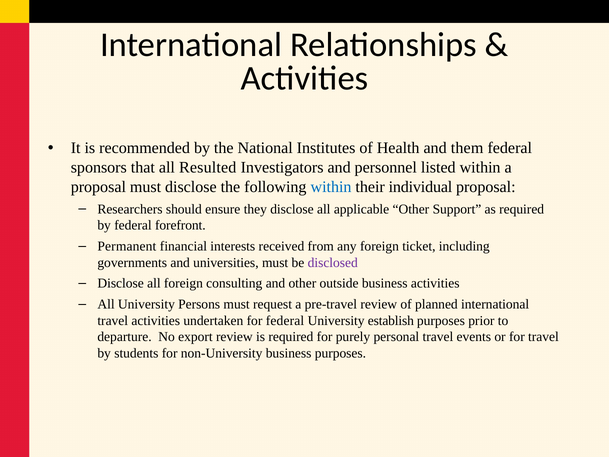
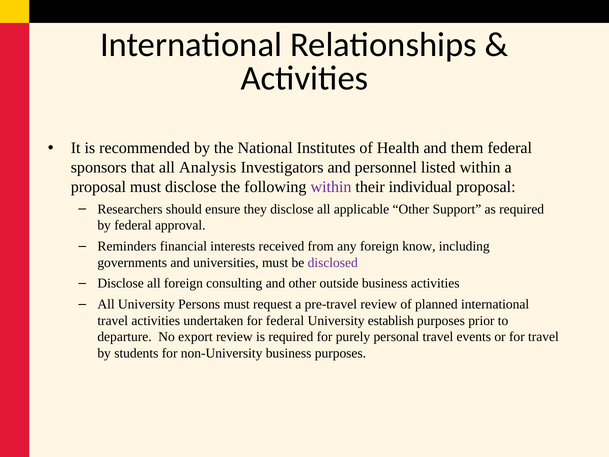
Resulted: Resulted -> Analysis (208, 167)
within colour: blue -> purple (331, 187)
forefront: forefront -> approval (180, 225)
Permanent: Permanent -> Reminders (127, 246)
ticket: ticket -> know (419, 246)
